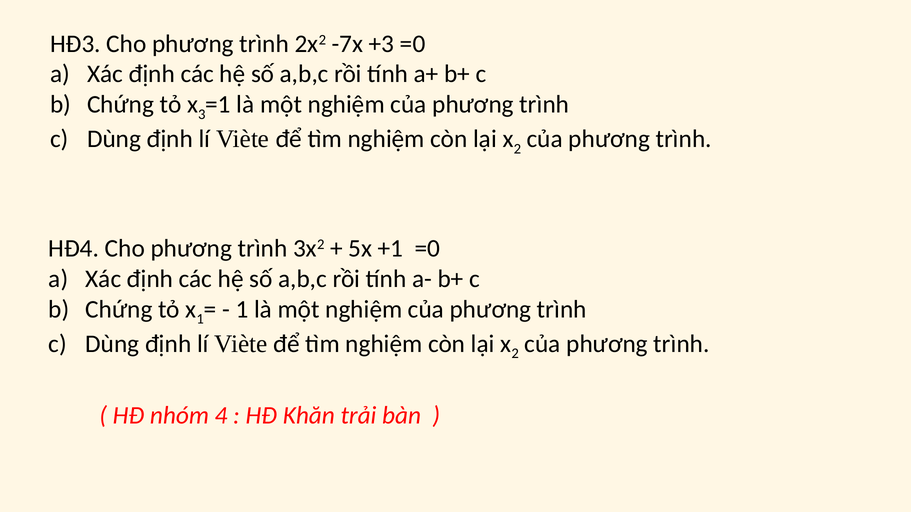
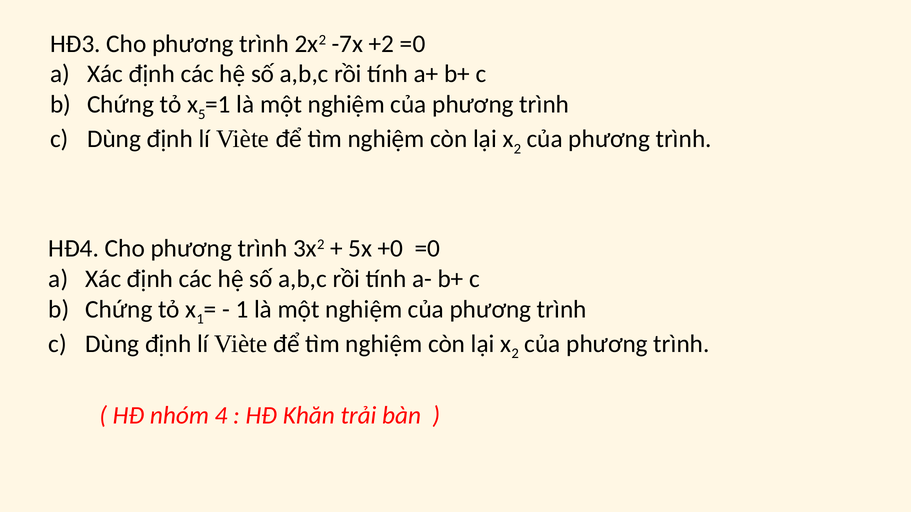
+3: +3 -> +2 (382, 44)
3: 3 -> 5 (202, 114)
+1: +1 -> +0 (391, 249)
